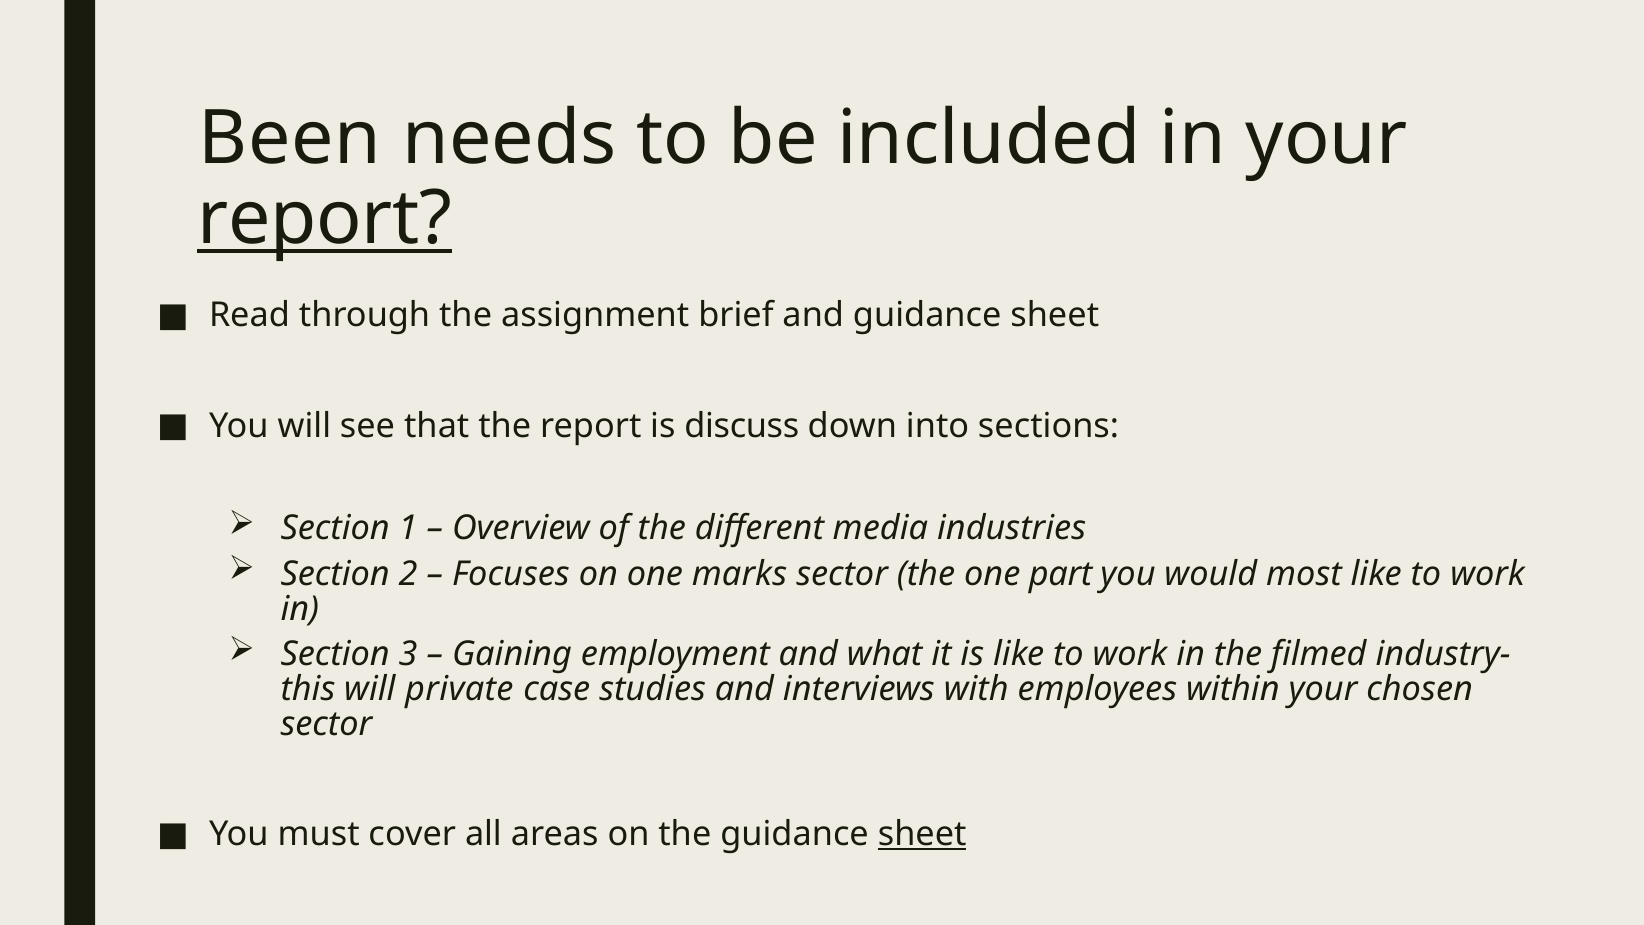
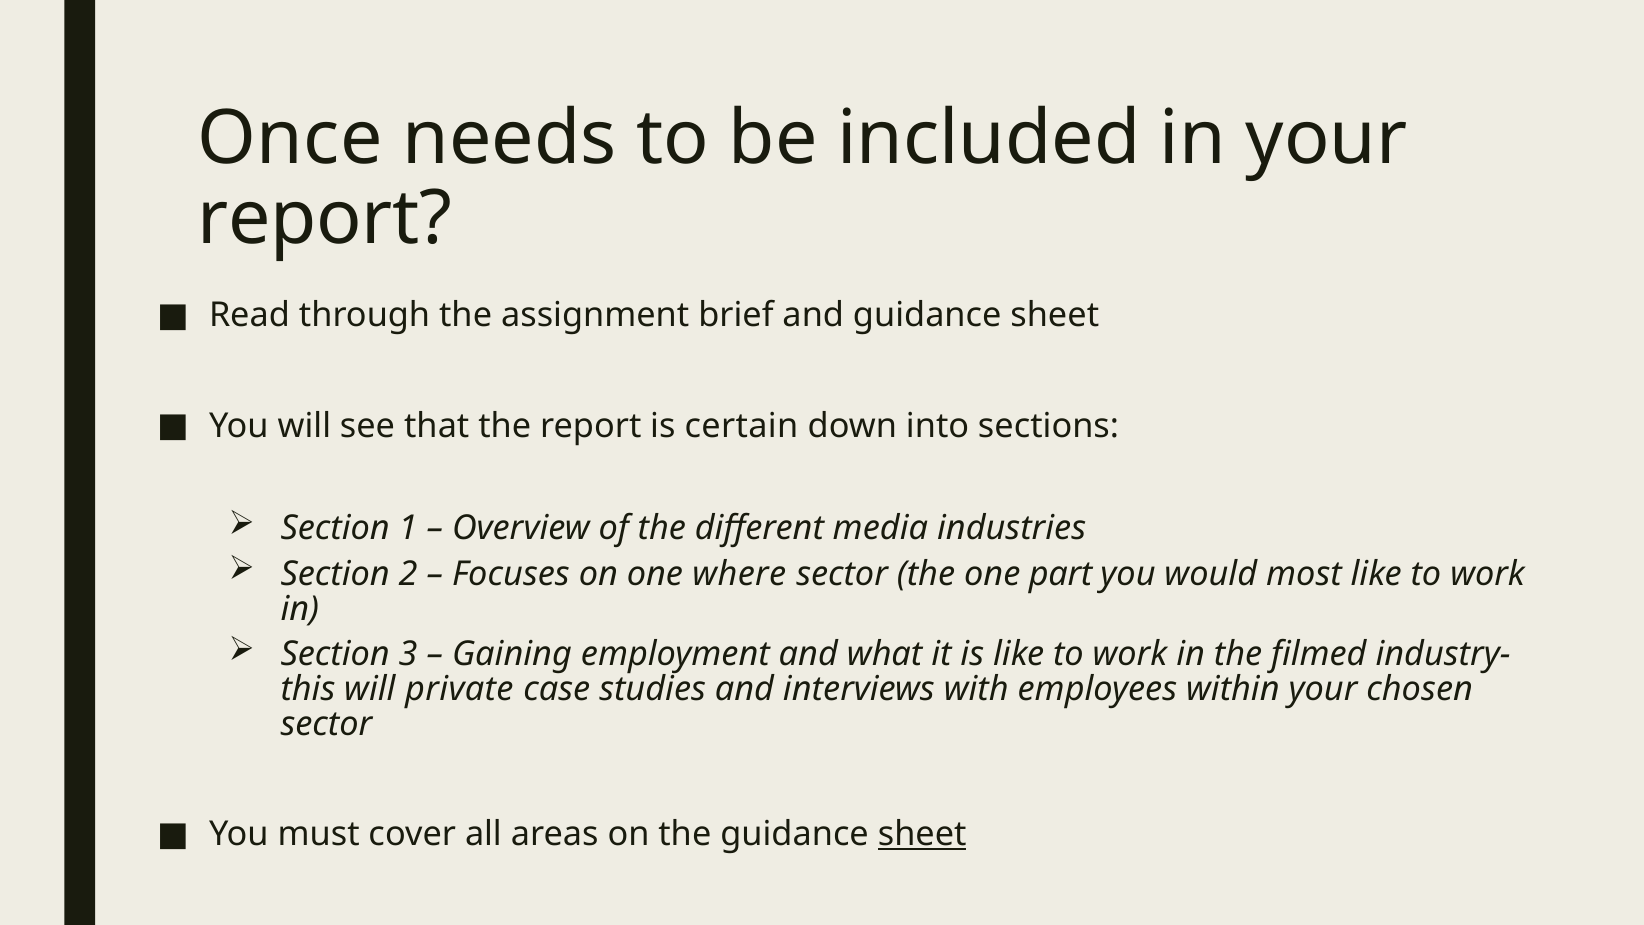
Been: Been -> Once (290, 138)
report underline: present -> none (325, 219)
discuss: discuss -> certain (741, 426)
marks: marks -> where (739, 574)
